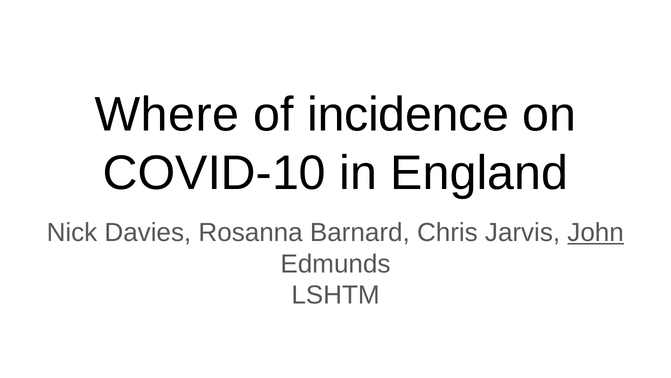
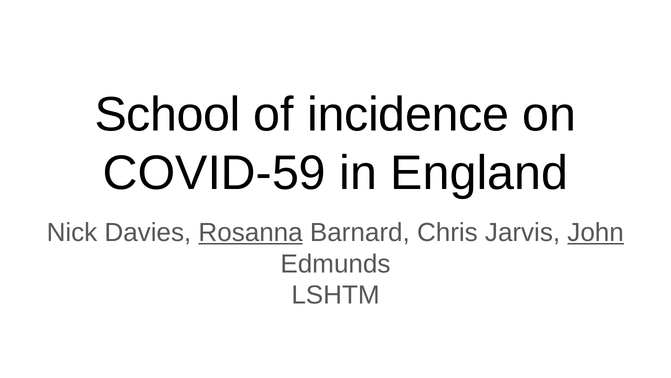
Where: Where -> School (167, 115)
COVID-10: COVID-10 -> COVID-59 (214, 173)
Rosanna underline: none -> present (251, 232)
